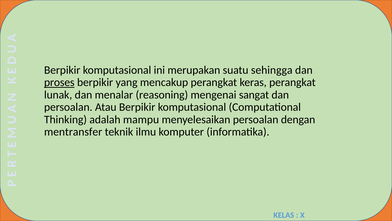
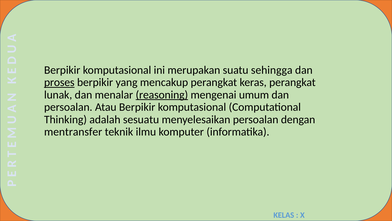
reasoning underline: none -> present (162, 95)
sangat: sangat -> umum (254, 95)
mampu: mampu -> sesuatu (141, 119)
